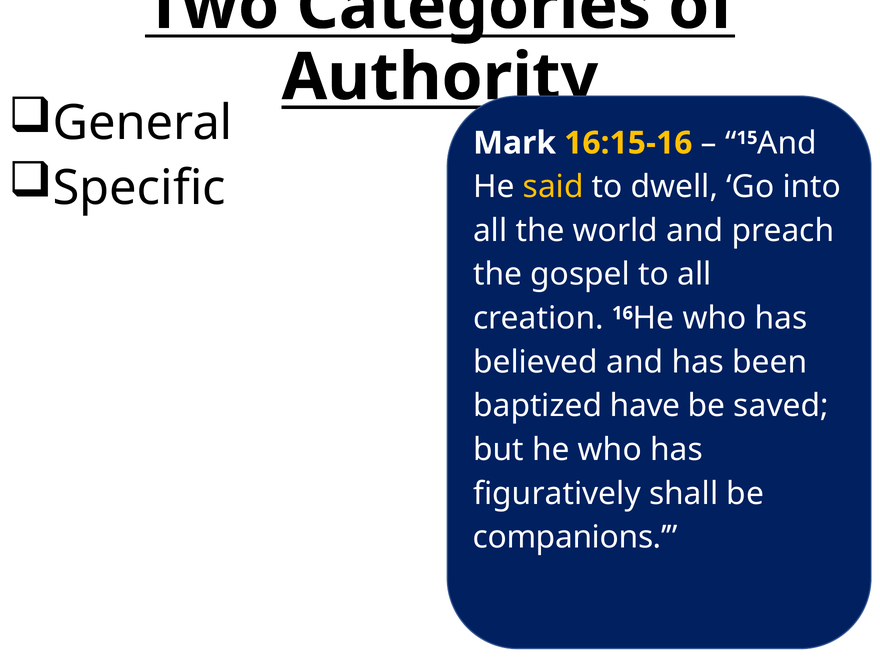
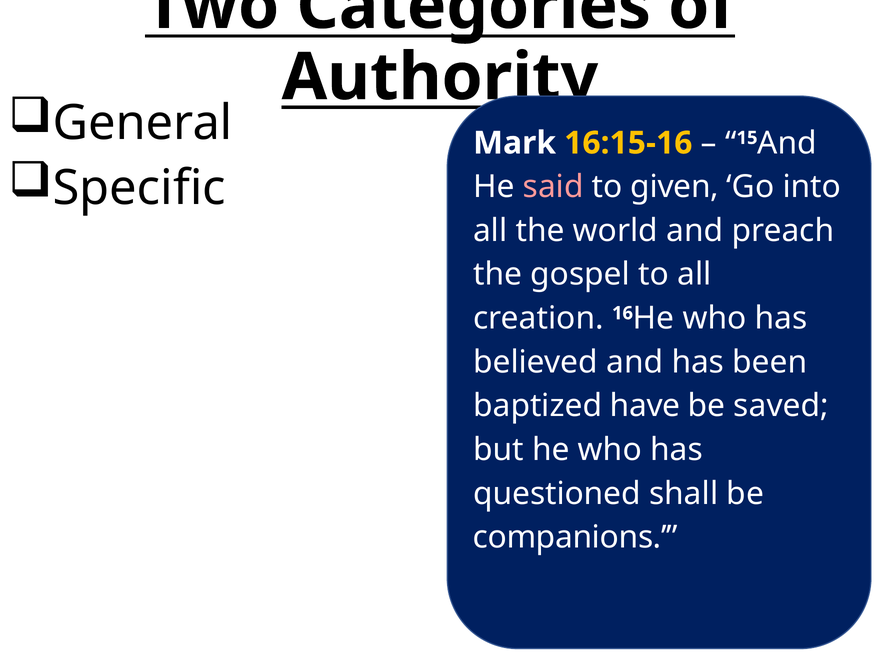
said colour: yellow -> pink (553, 187)
dwell: dwell -> given (675, 187)
figuratively: figuratively -> questioned (557, 494)
